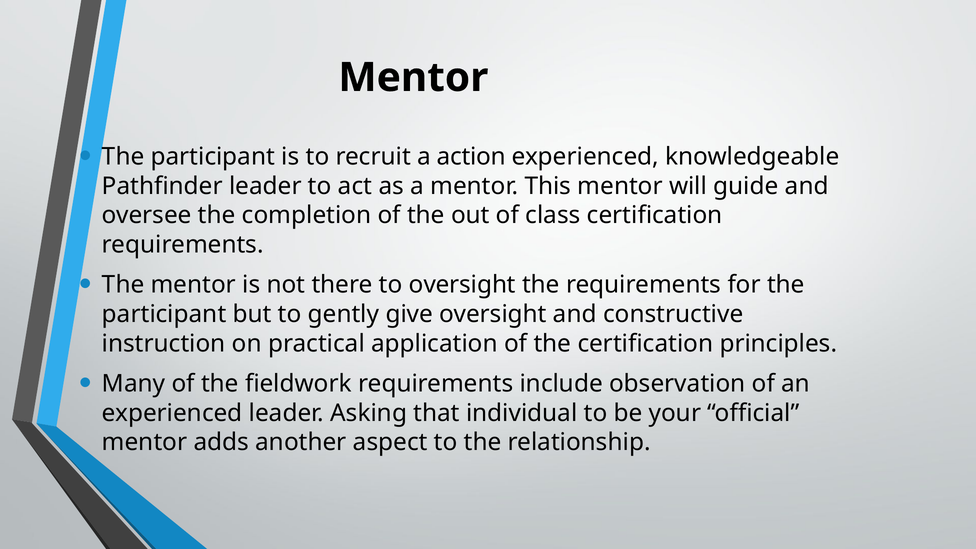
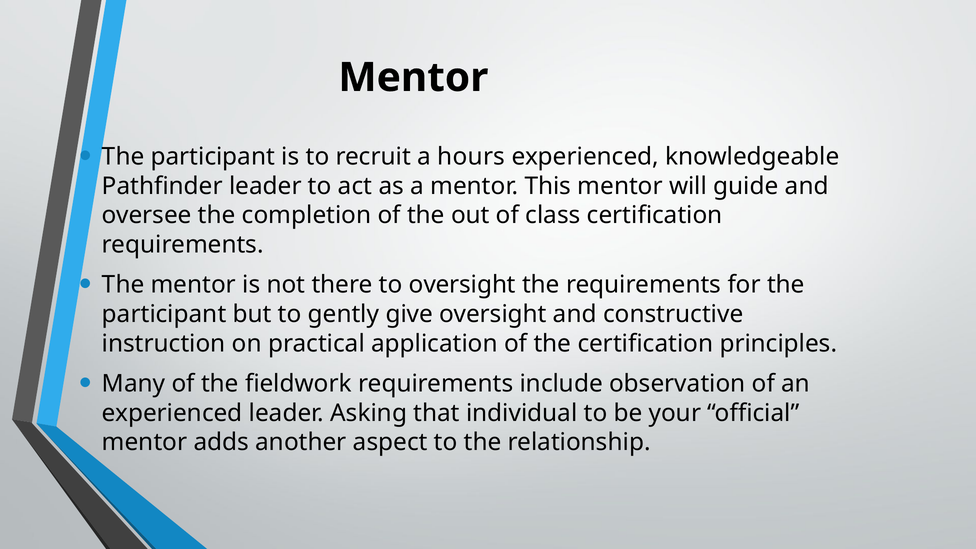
action: action -> hours (471, 157)
